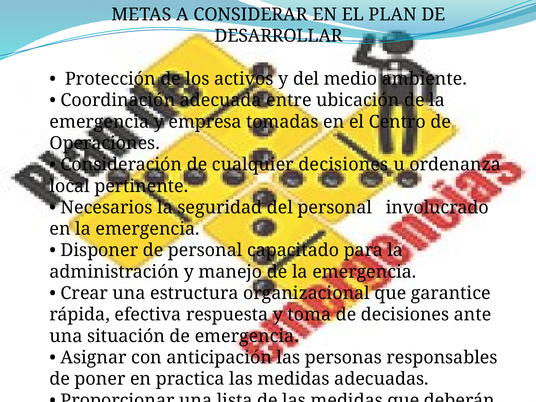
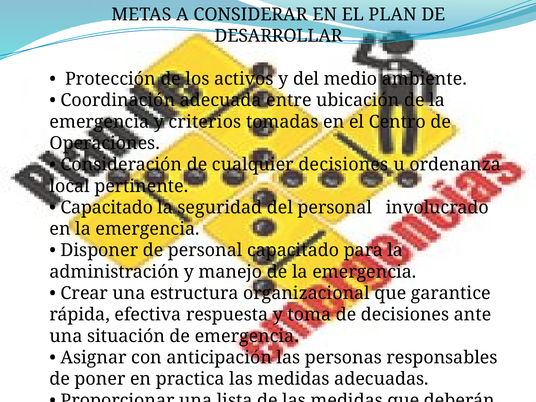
empresa: empresa -> criterios (205, 122)
Necesarios: Necesarios -> Capacitado (107, 208)
